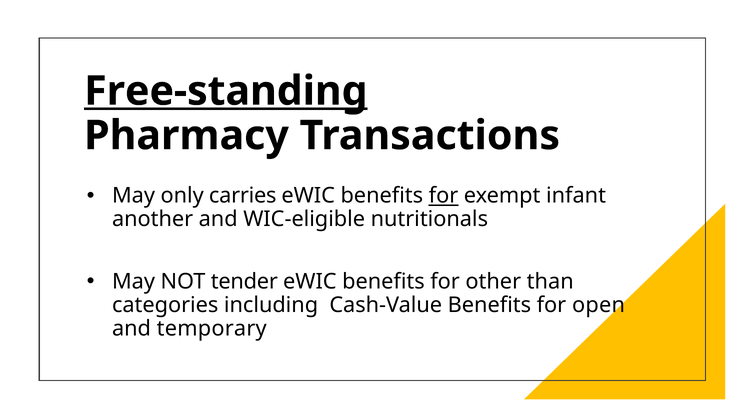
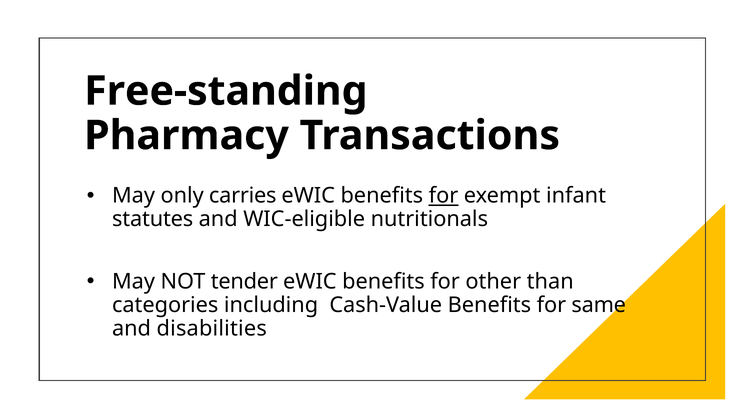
Free-standing underline: present -> none (226, 91)
another: another -> statutes (153, 219)
open: open -> same (599, 305)
temporary: temporary -> disabilities (212, 329)
